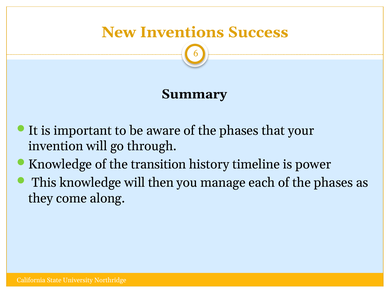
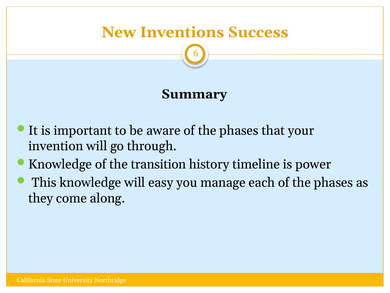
then: then -> easy (161, 182)
